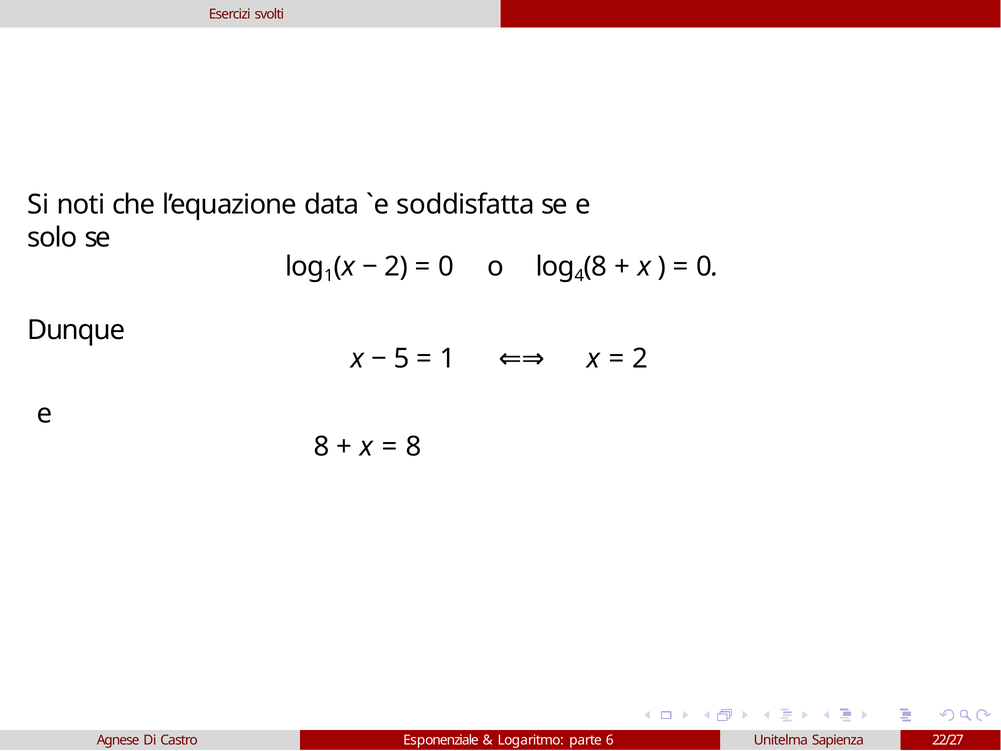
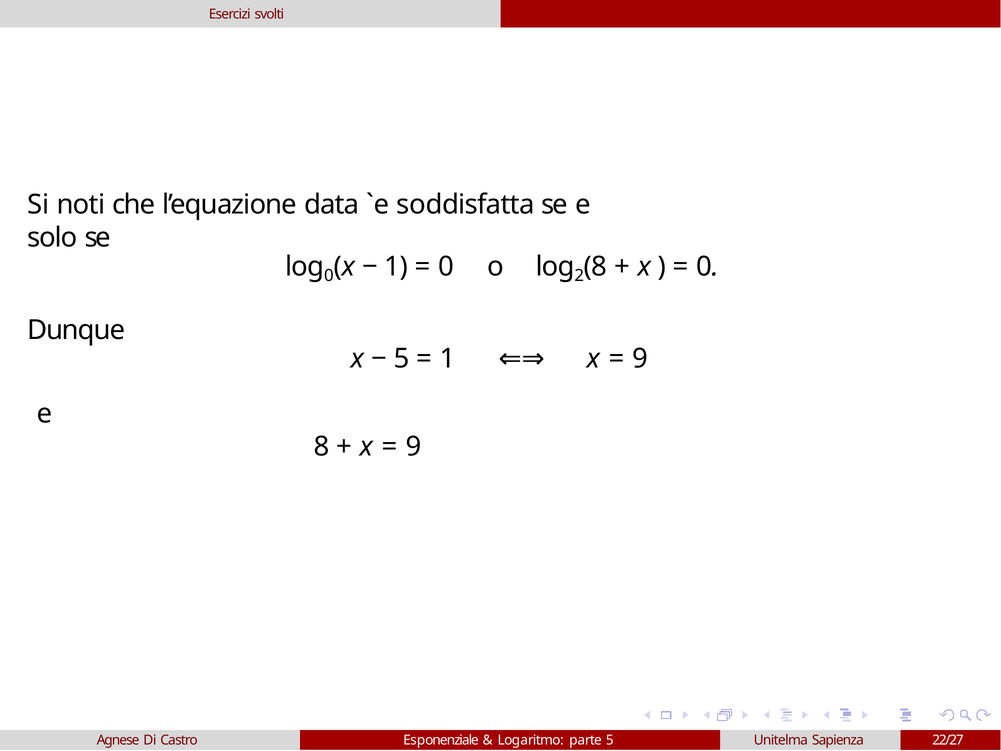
1: 1 -> 0 (329, 276)
2: 2 -> 1 (396, 267)
4: 4 -> 2 (579, 276)
2: 2 -> 9 (640, 359)
8: 8 -> 9 (413, 447)
parte 6: 6 -> 5 (610, 740)
